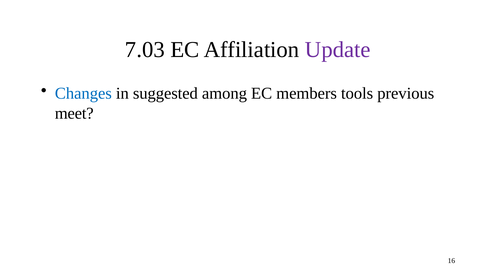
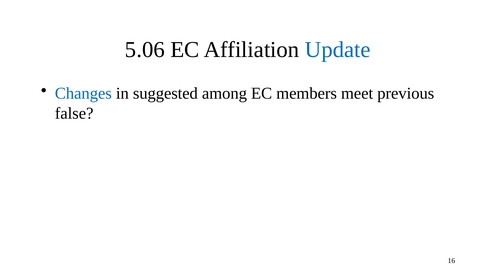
7.03: 7.03 -> 5.06 (145, 50)
Update colour: purple -> blue (338, 50)
tools: tools -> meet (357, 94)
meet: meet -> false (74, 113)
